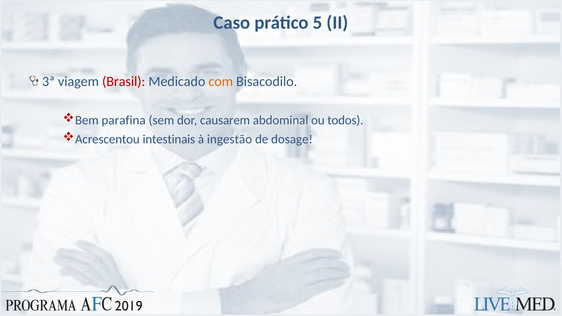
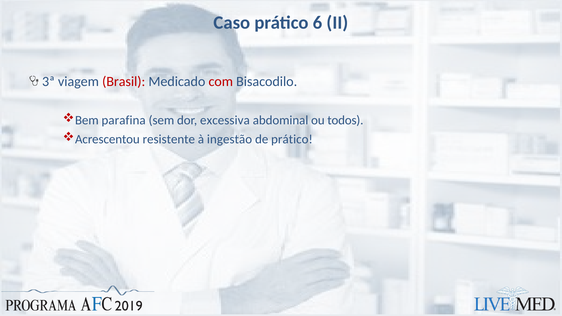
5: 5 -> 6 (318, 23)
com colour: orange -> red (221, 82)
causarem: causarem -> excessiva (225, 120)
intestinais: intestinais -> resistente (169, 139)
de dosage: dosage -> prático (292, 139)
